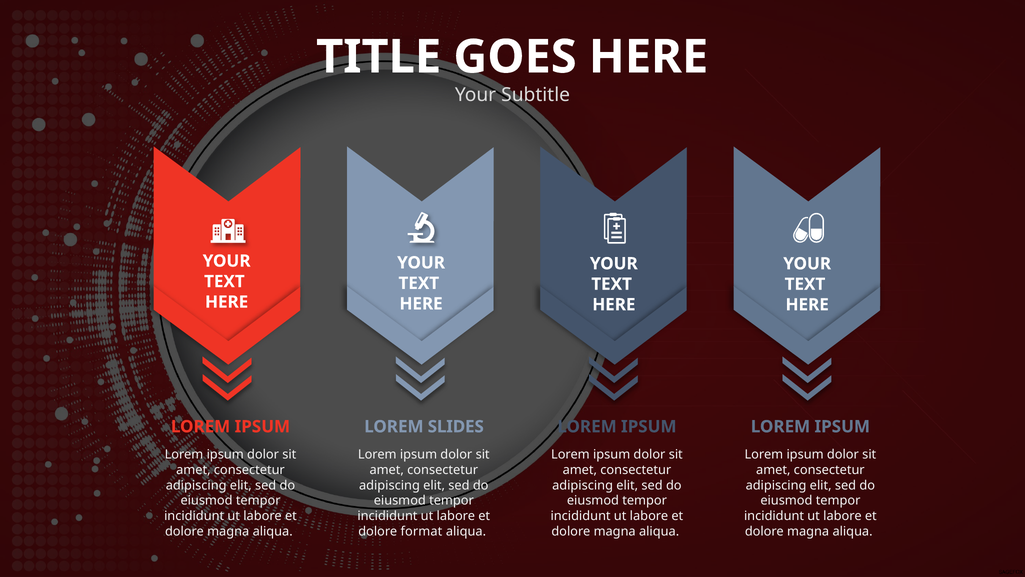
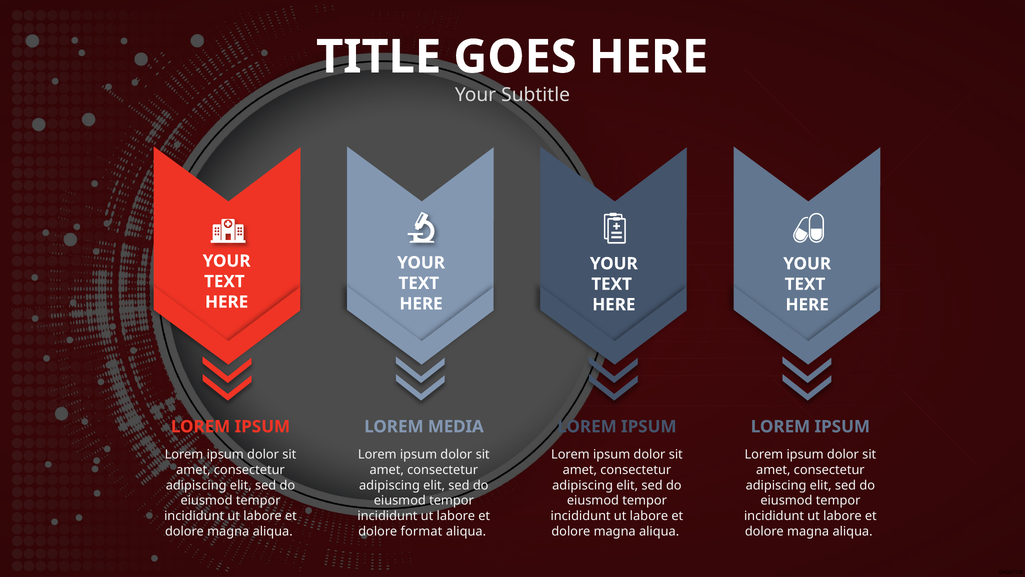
SLIDES: SLIDES -> MEDIA (456, 426)
